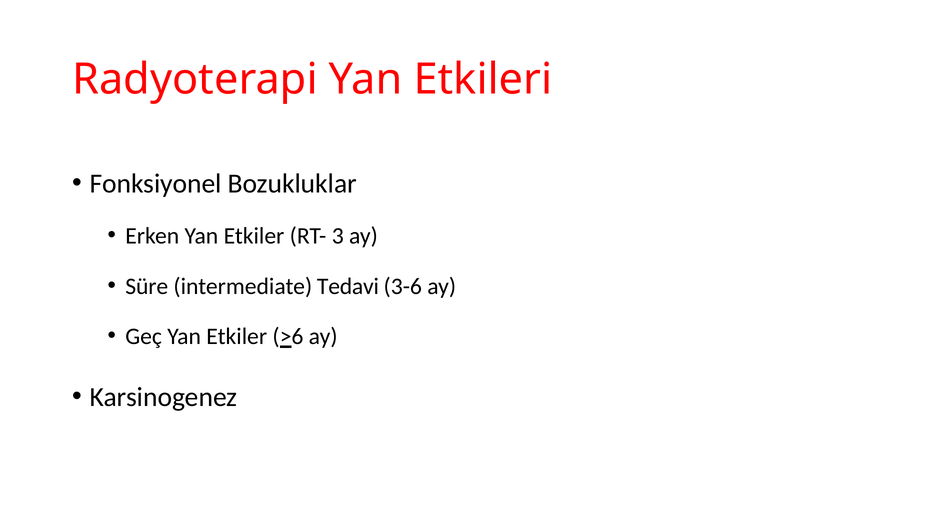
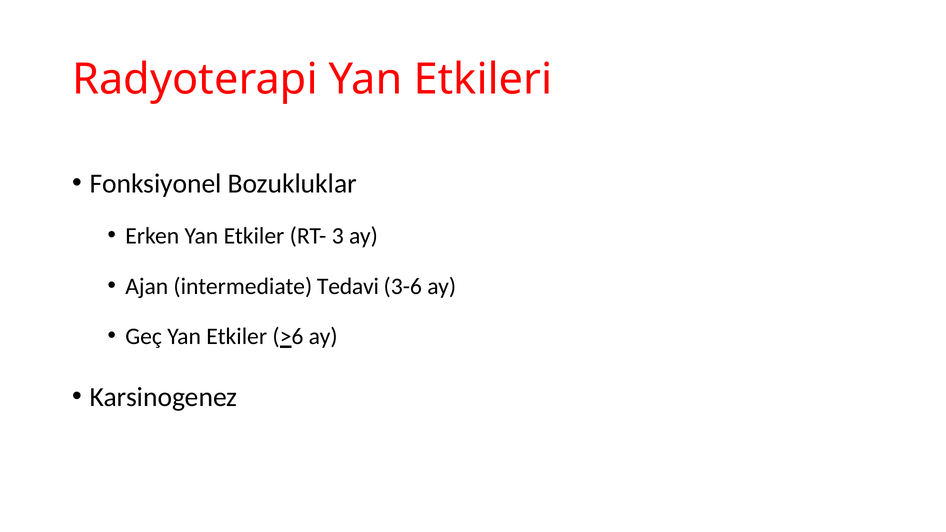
Süre: Süre -> Ajan (147, 286)
